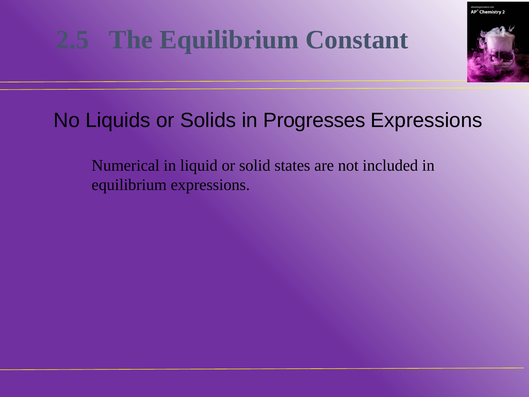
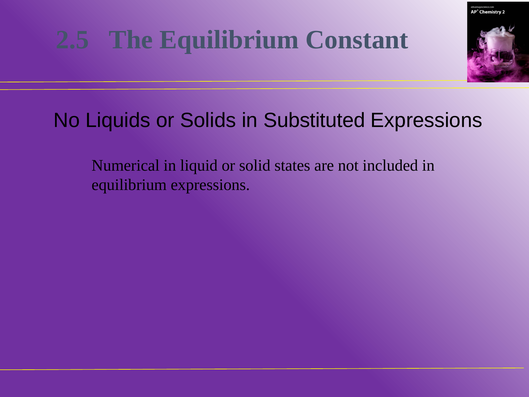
Progresses: Progresses -> Substituted (314, 120)
